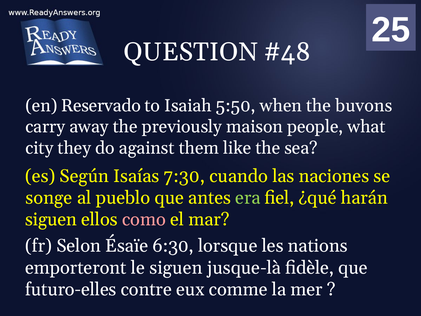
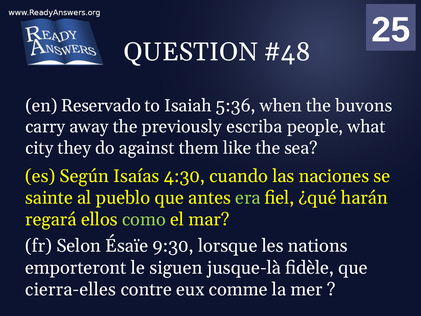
5:50: 5:50 -> 5:36 (236, 106)
maison: maison -> escriba (254, 127)
7:30: 7:30 -> 4:30 (184, 176)
songe: songe -> sainte (49, 198)
siguen: siguen -> regará (51, 219)
como colour: pink -> light green (144, 219)
6:30: 6:30 -> 9:30 (173, 246)
futuro-elles: futuro-elles -> cierra-elles (71, 289)
